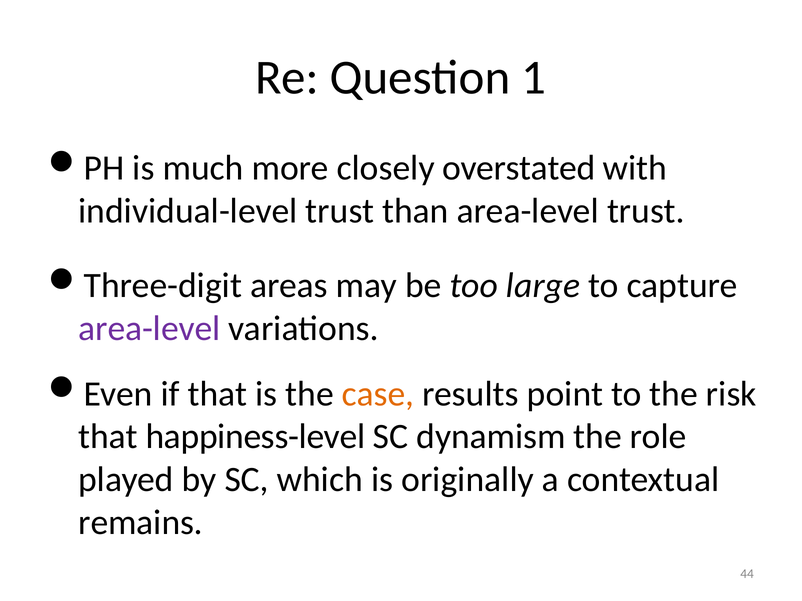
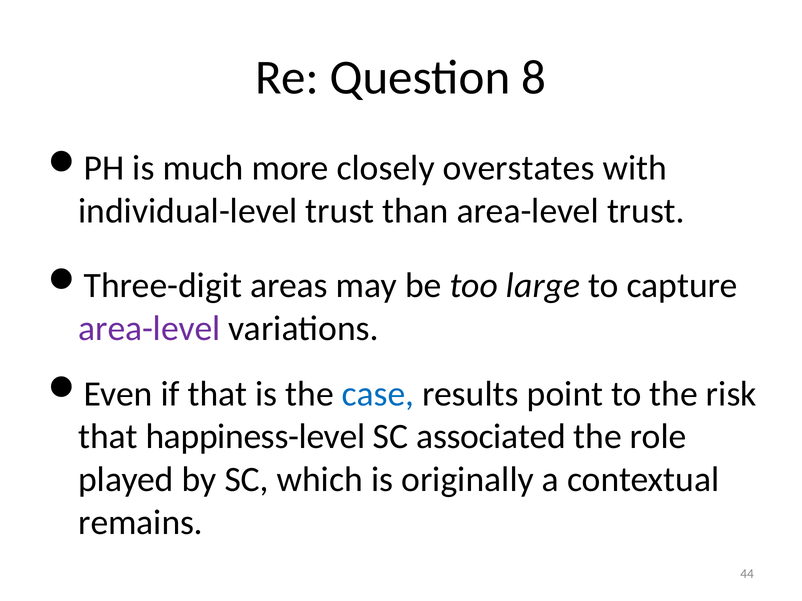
1: 1 -> 8 (534, 78)
overstated: overstated -> overstates (519, 168)
case colour: orange -> blue (378, 394)
dynamism: dynamism -> associated (491, 437)
